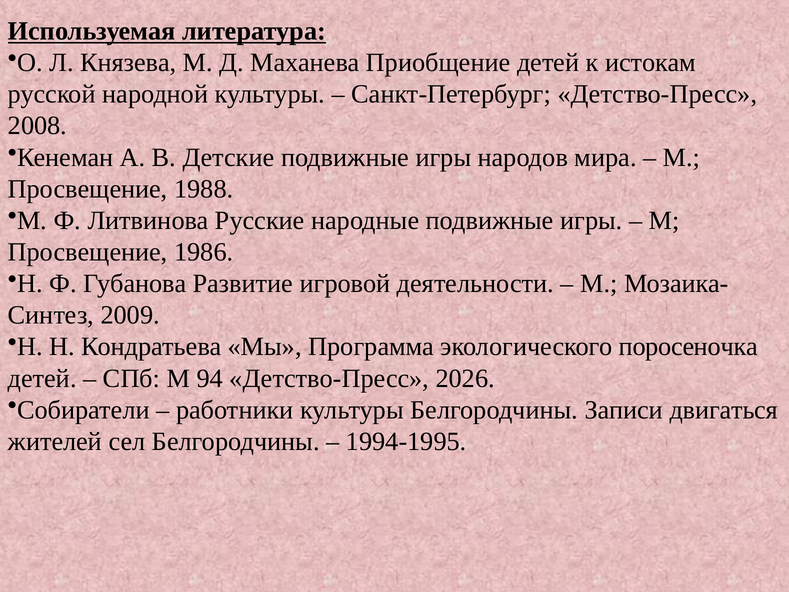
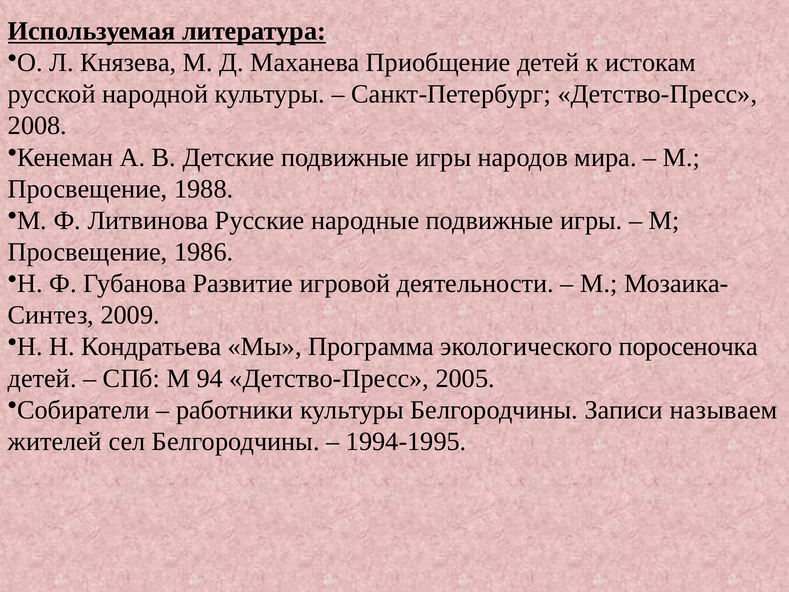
2026: 2026 -> 2005 (465, 378)
двигаться: двигаться -> называем (724, 410)
